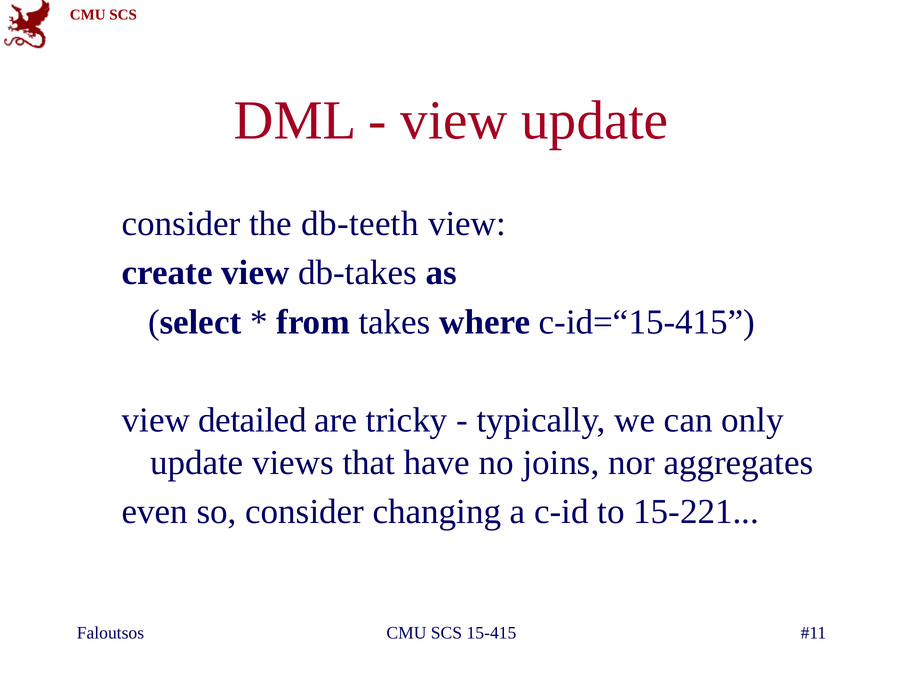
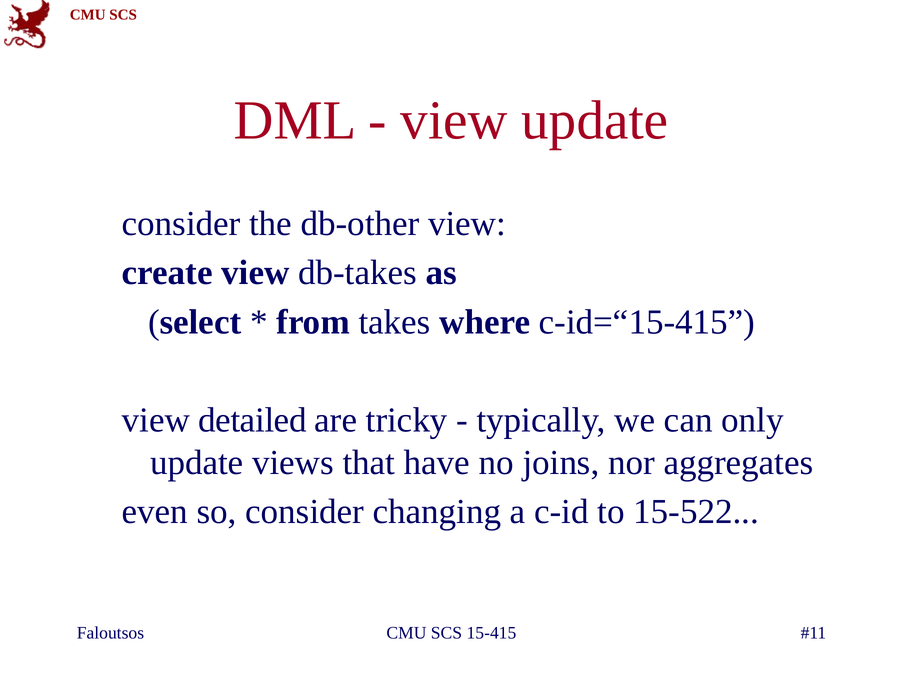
db-teeth: db-teeth -> db-other (360, 224)
15-221: 15-221 -> 15-522 (696, 512)
